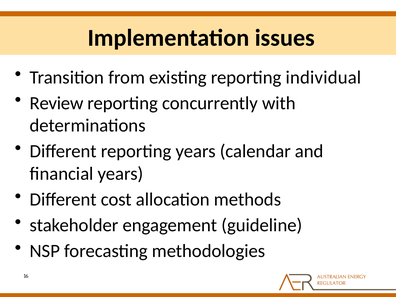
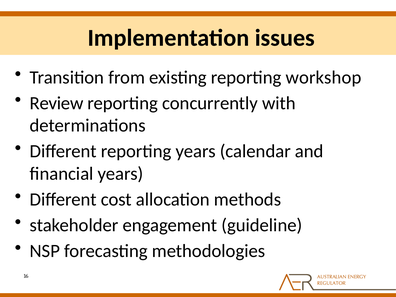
individual: individual -> workshop (324, 77)
